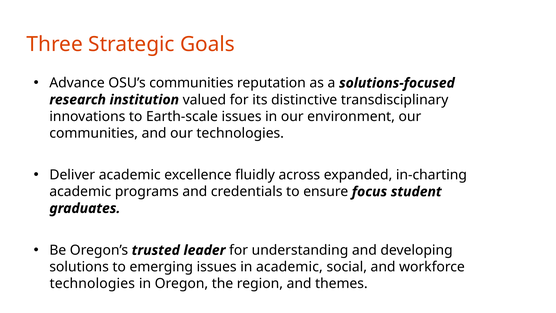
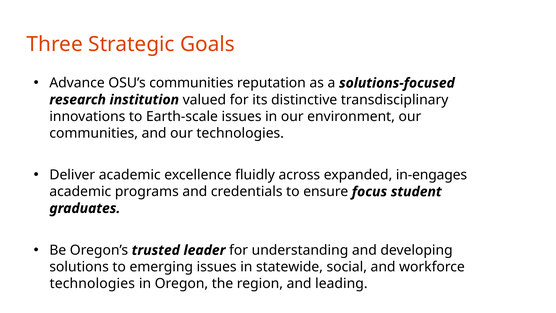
in-charting: in-charting -> in-engages (431, 175)
in academic: academic -> statewide (289, 267)
themes: themes -> leading (341, 284)
